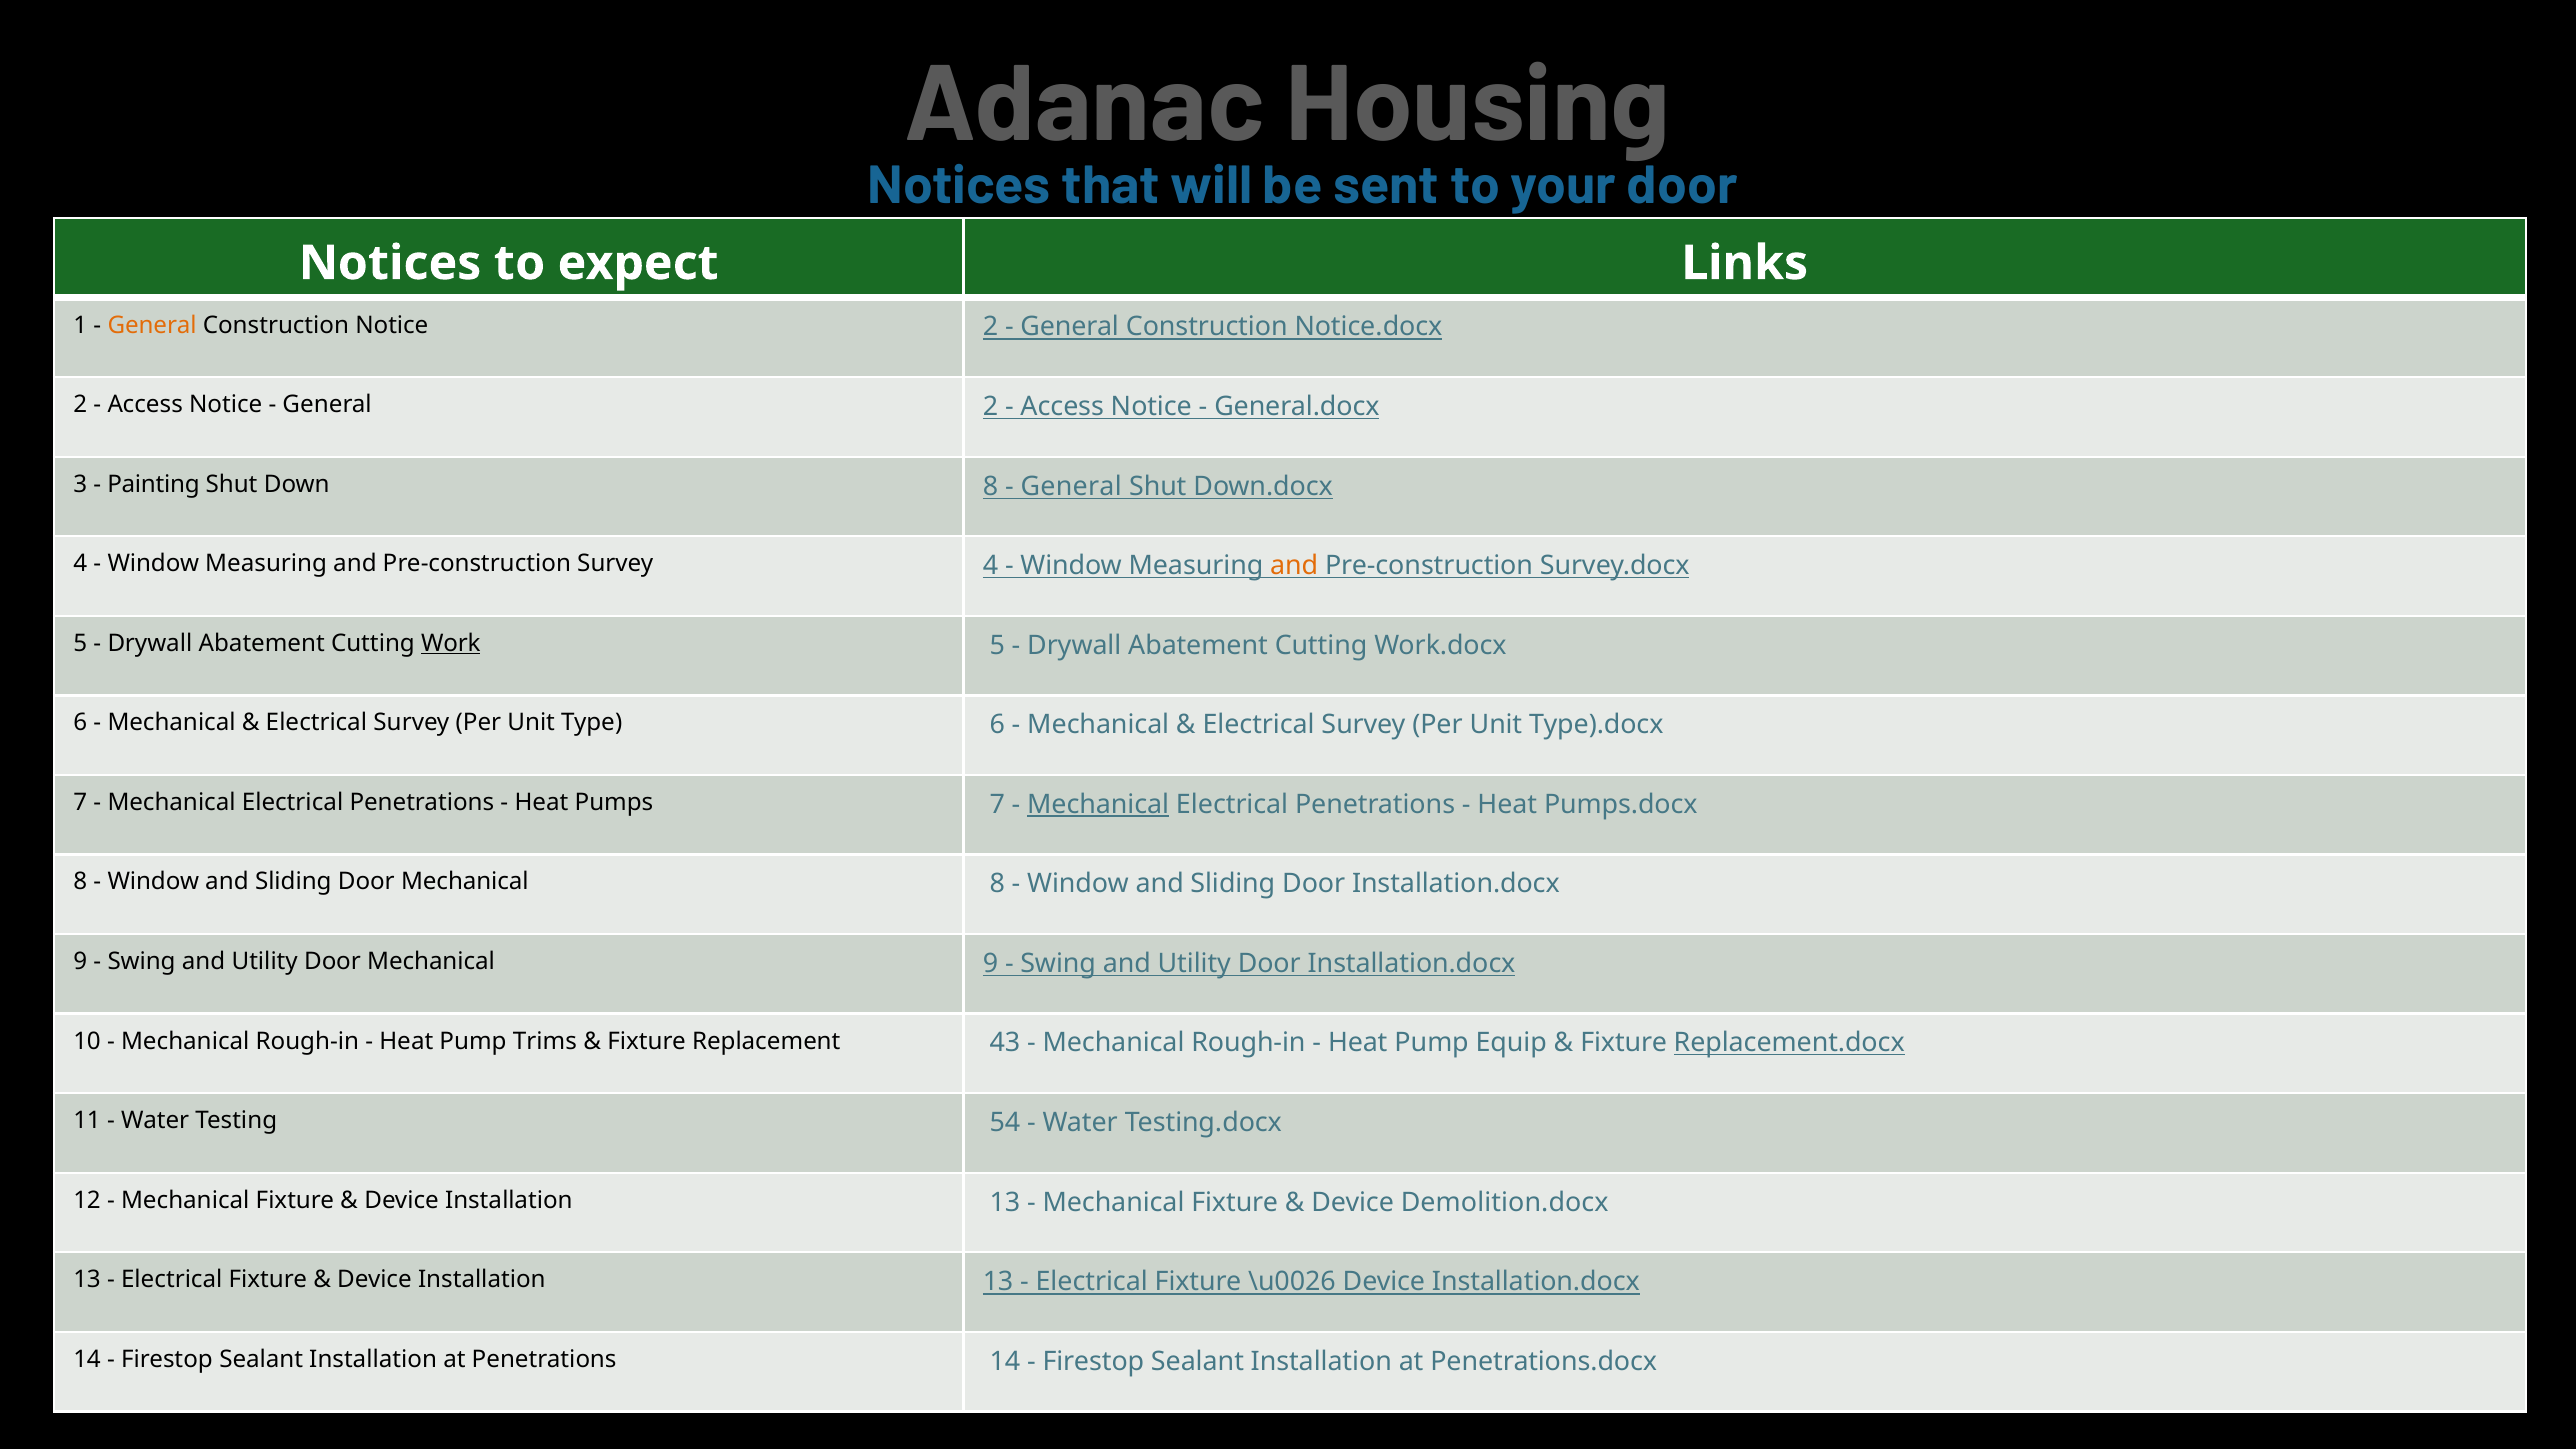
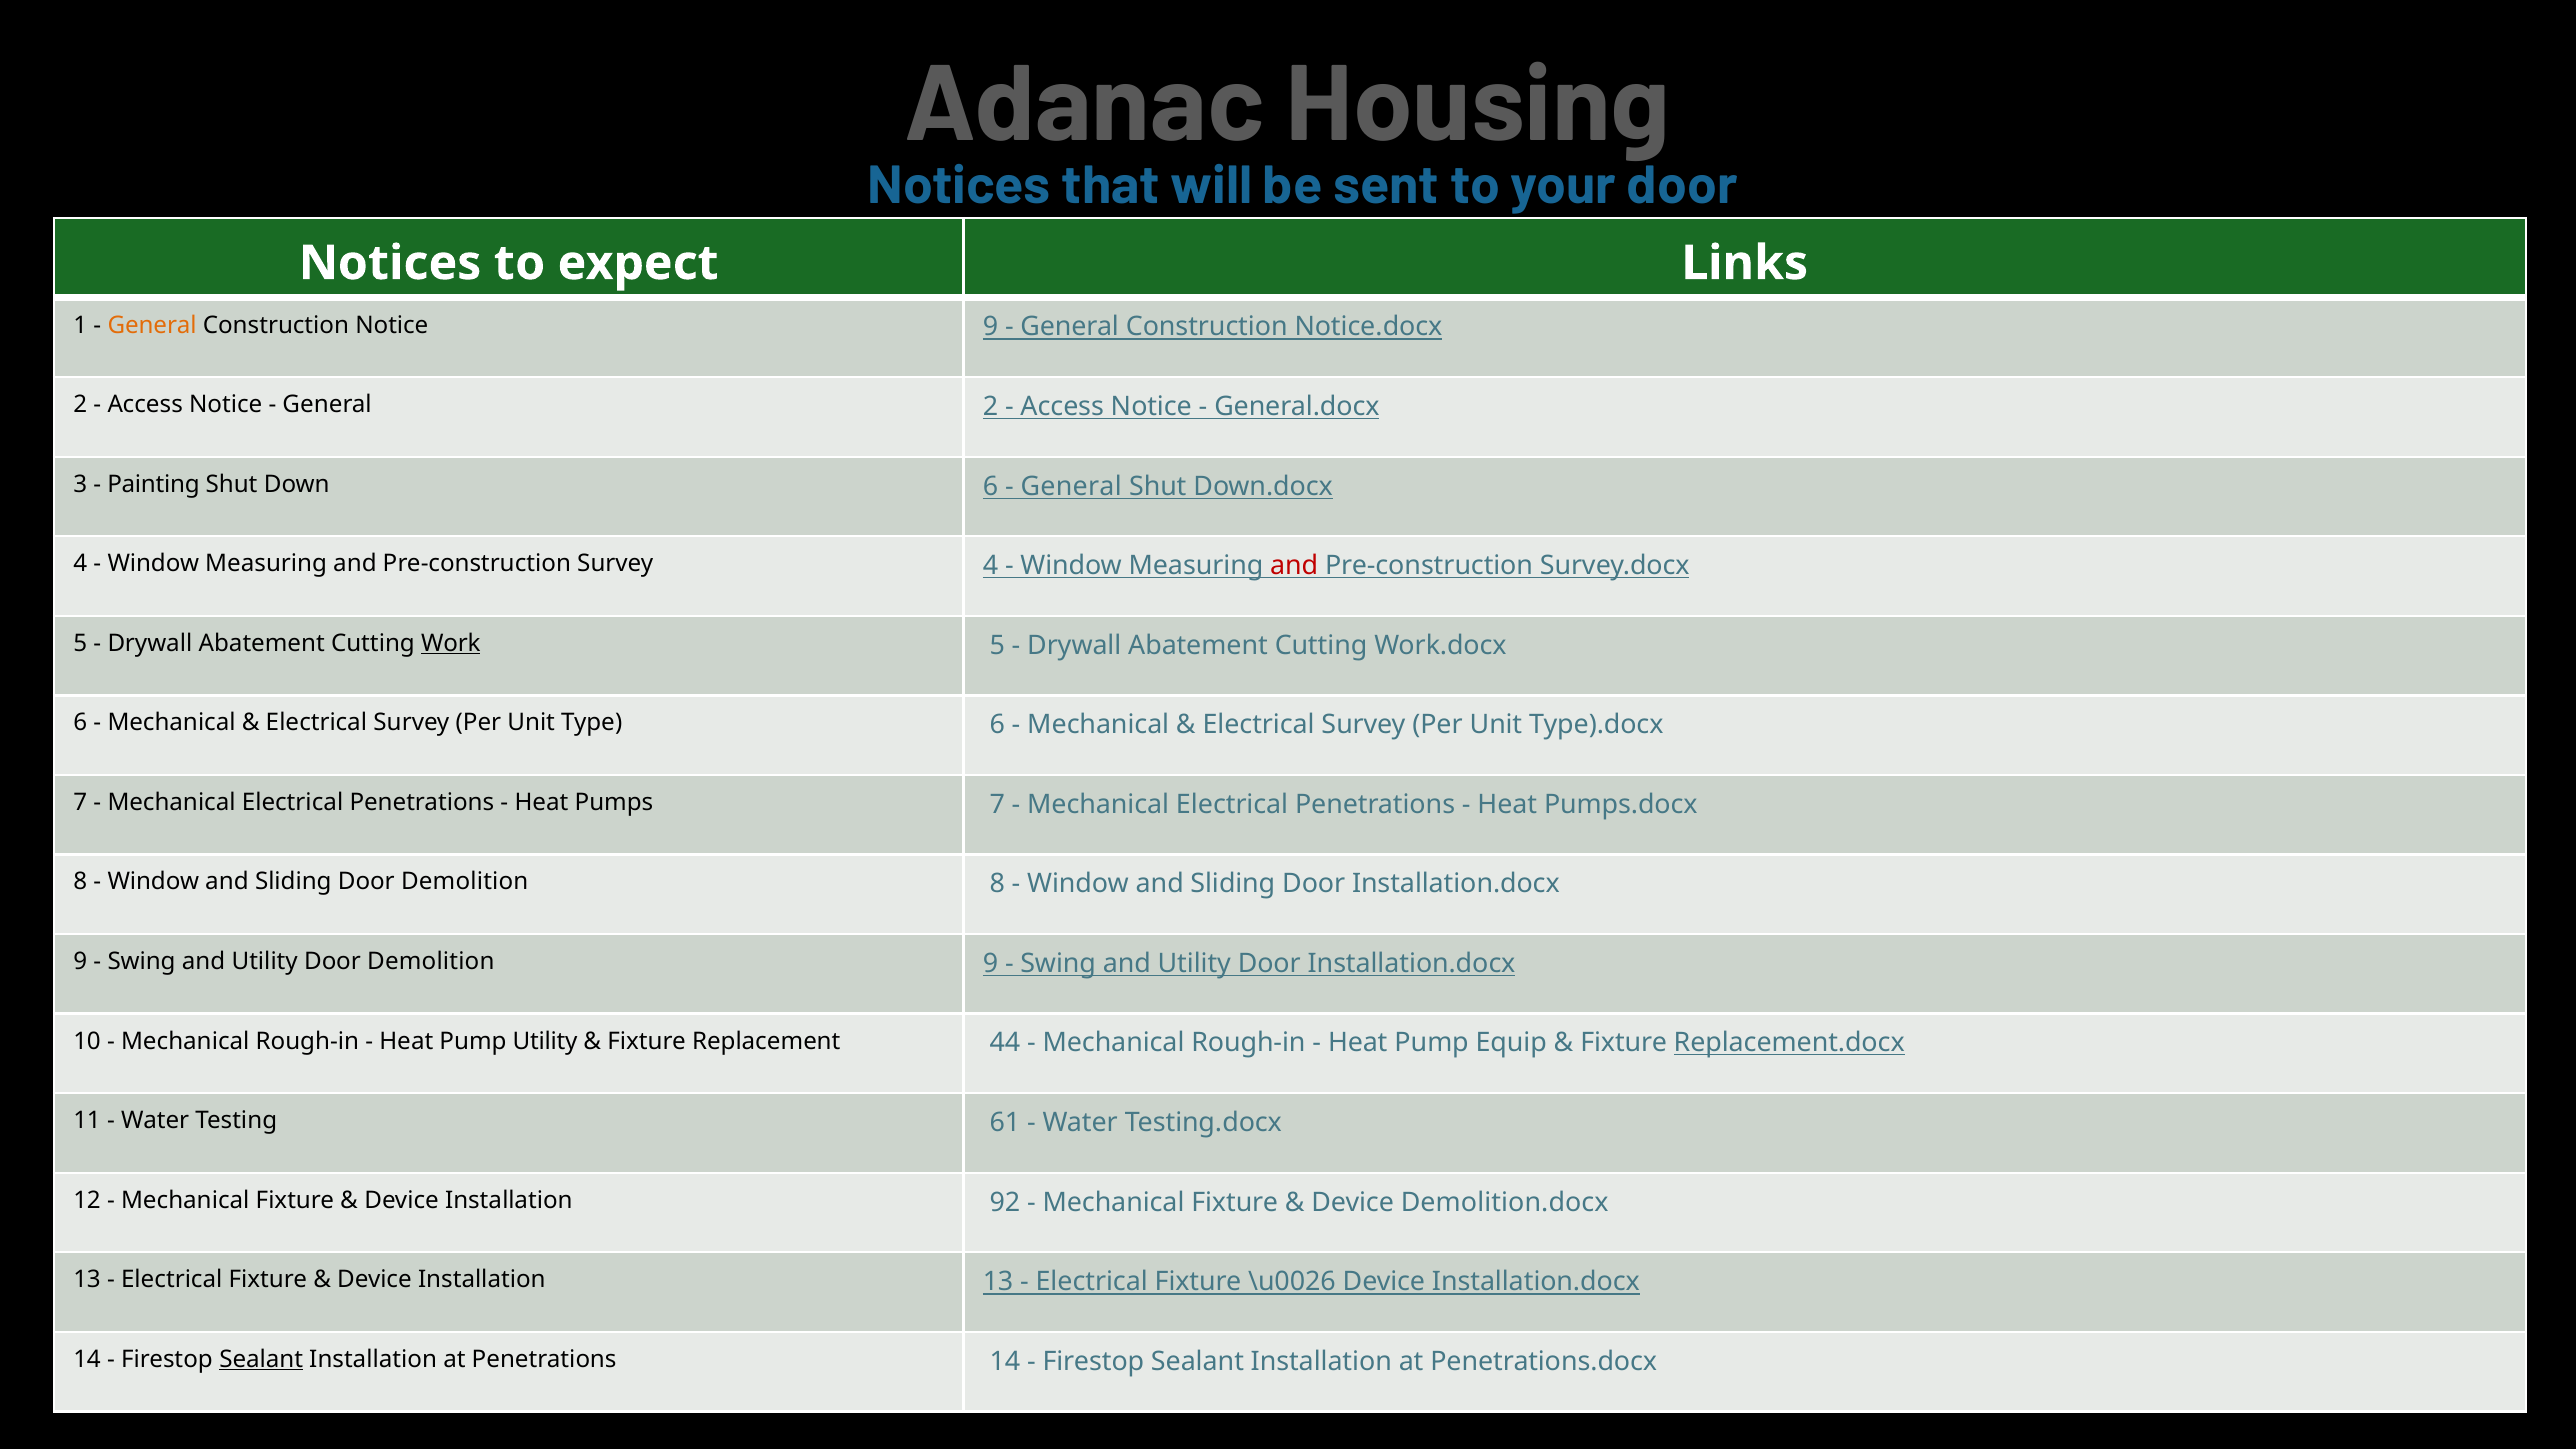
Notice 2: 2 -> 9 (990, 327)
Down 8: 8 -> 6 (990, 486)
and colour: orange -> red (1294, 566)
Mechanical underline: present -> none (1098, 804)
Sliding Door Mechanical: Mechanical -> Demolition (465, 882)
Utility Door Mechanical: Mechanical -> Demolition (431, 962)
Pump Trims: Trims -> Utility (545, 1041)
43: 43 -> 44 (1005, 1043)
54: 54 -> 61 (1005, 1123)
13: 13 -> 92 (1005, 1202)
Sealant underline: none -> present (261, 1359)
